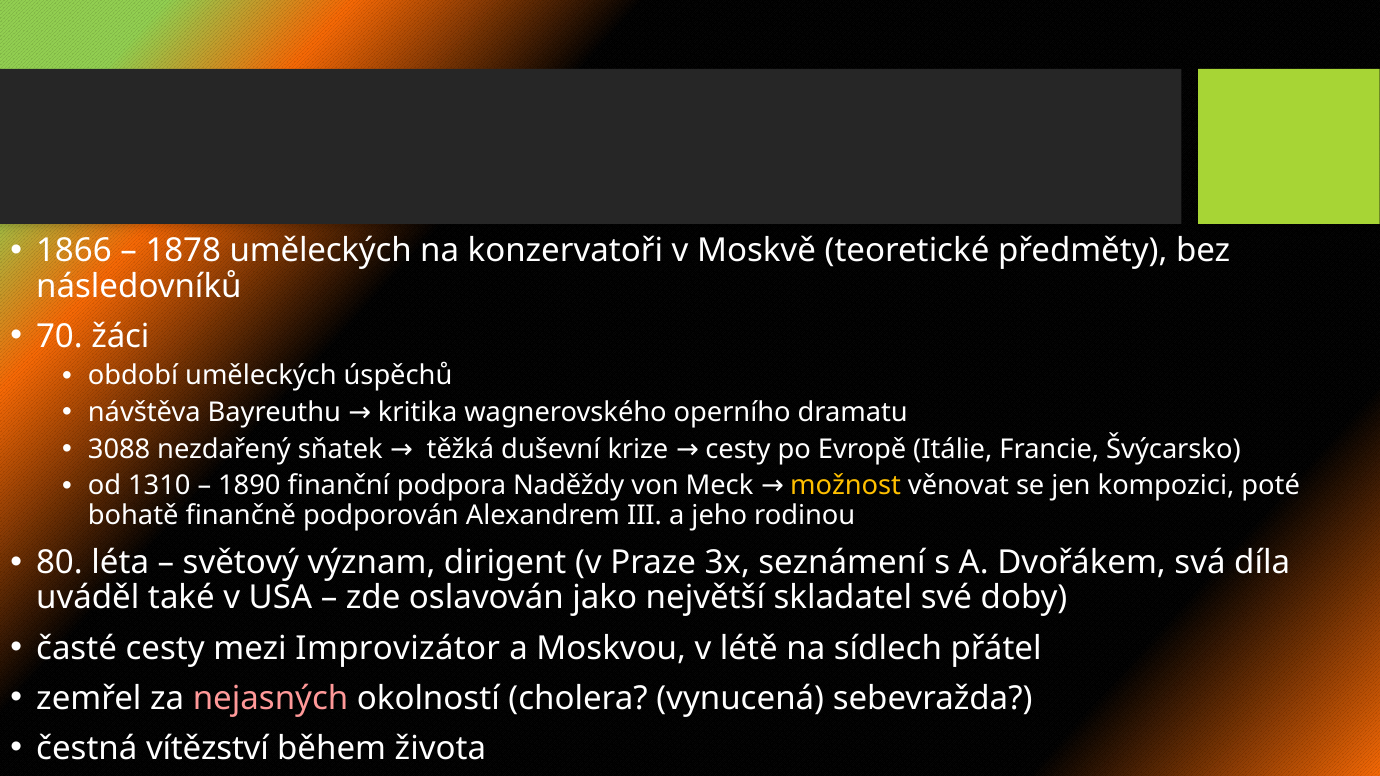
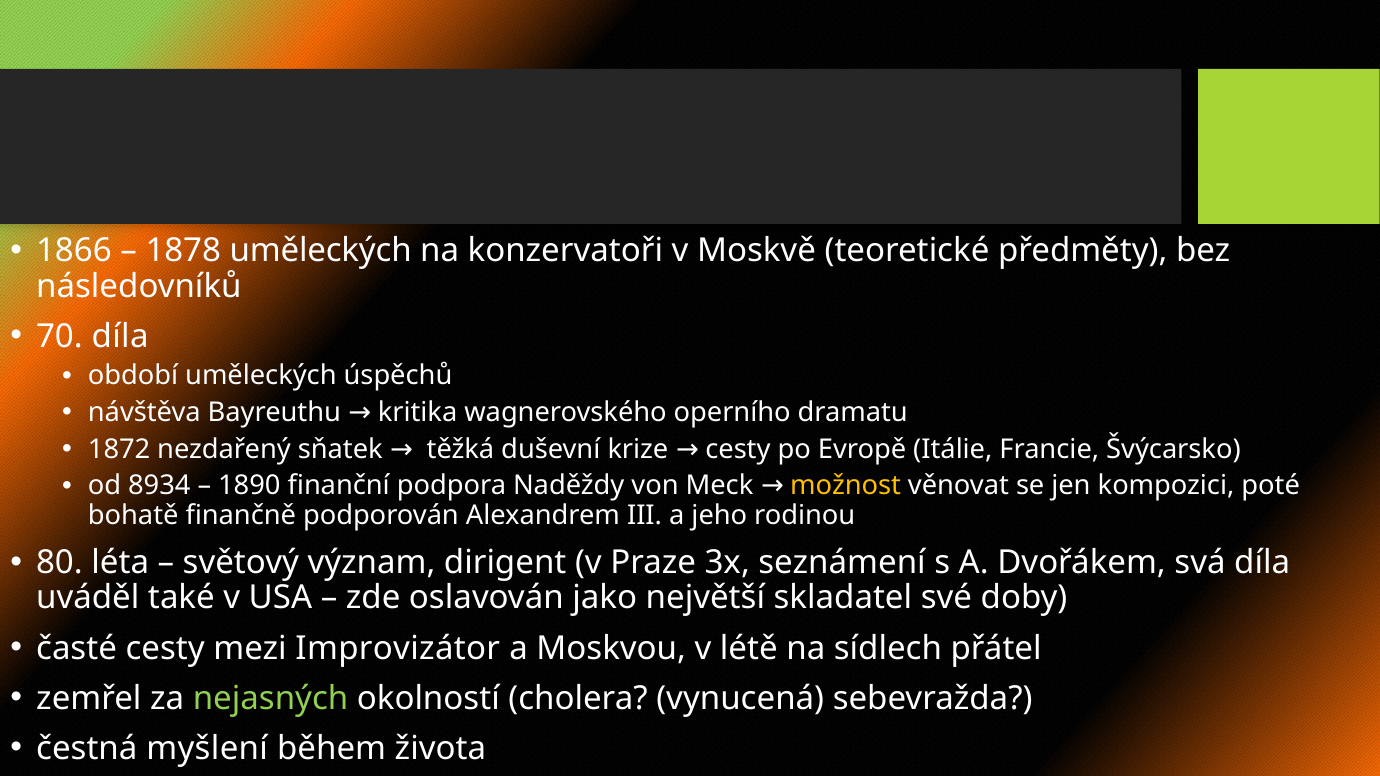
70 žáci: žáci -> díla (120, 336)
3088: 3088 -> 1872 (119, 449)
1310: 1310 -> 8934 (159, 486)
nejasných colour: pink -> light green (271, 698)
vítězství: vítězství -> myšlení (207, 749)
